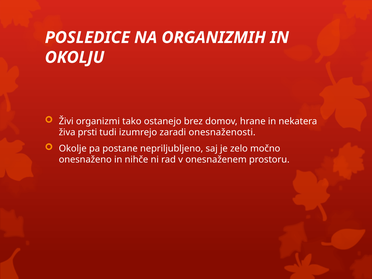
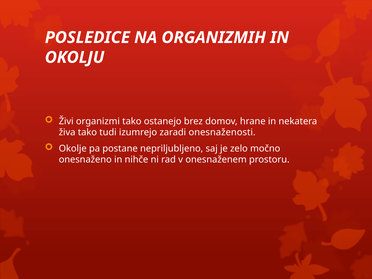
živa prsti: prsti -> tako (87, 132)
